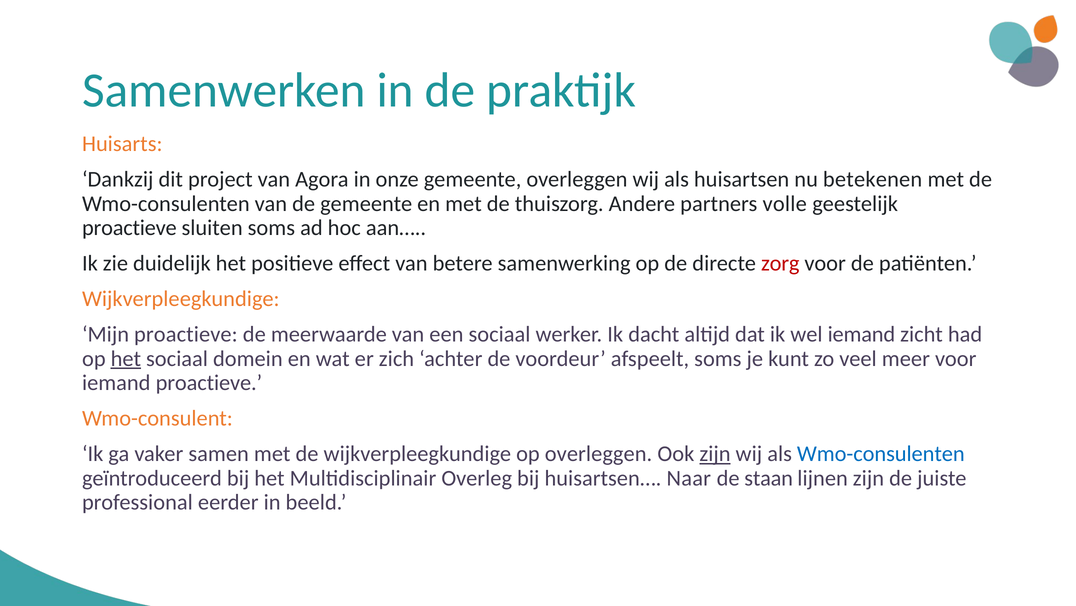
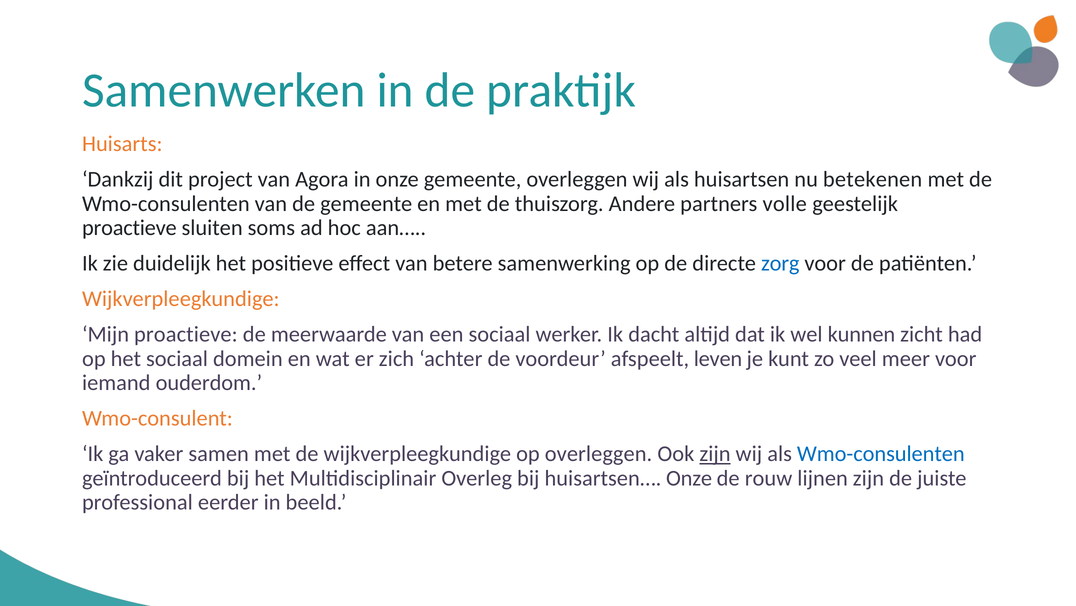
zorg colour: red -> blue (780, 263)
wel iemand: iemand -> kunnen (861, 334)
het underline: present -> none (126, 358)
afspeelt soms: soms -> leven (718, 358)
iemand proactieve: proactieve -> ouderdom (209, 383)
huisartsen… Naar: Naar -> Onze (689, 478)
staan: staan -> rouw (769, 478)
